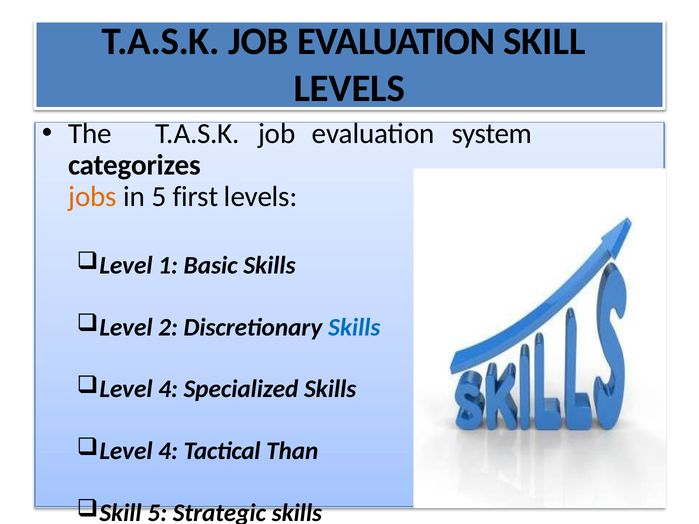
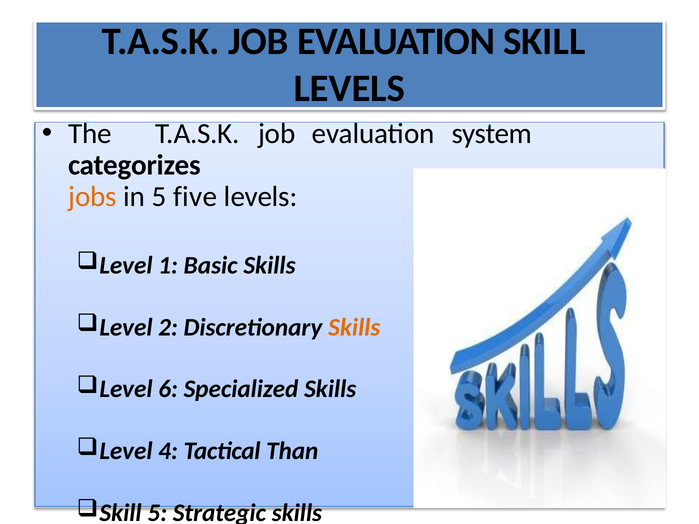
first: first -> five (195, 197)
Skills colour: blue -> orange (354, 327)
4: 4 -> 6 (168, 389)
